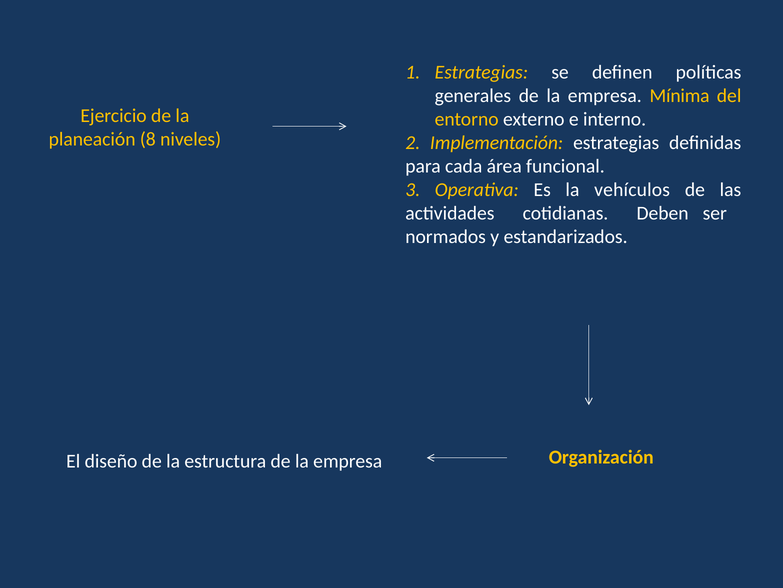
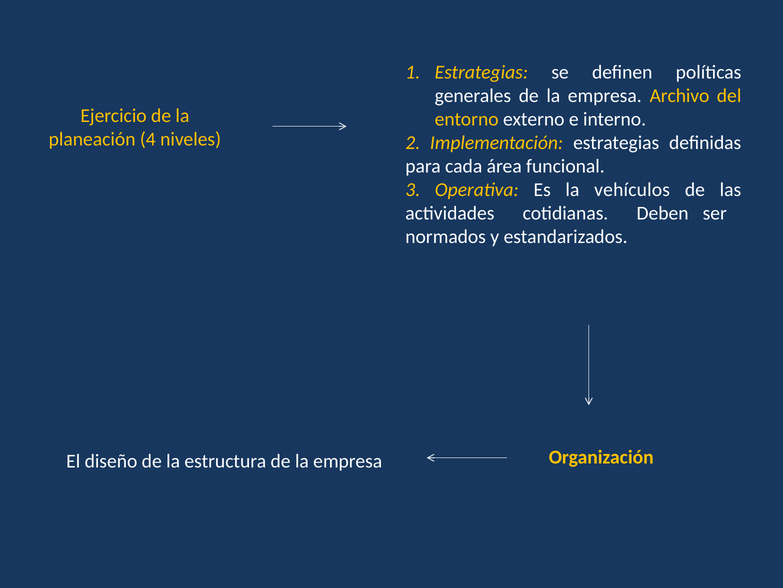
Mínima: Mínima -> Archivo (680, 95)
8: 8 -> 4 (148, 139)
